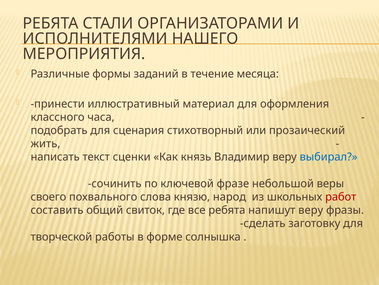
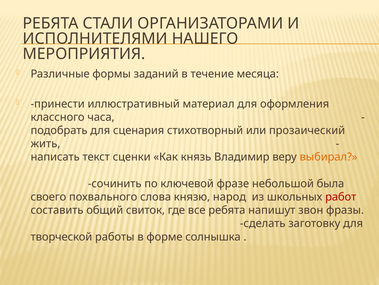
выбирал colour: blue -> orange (329, 157)
веры: веры -> была (330, 183)
напишут веру: веру -> звон (311, 210)
